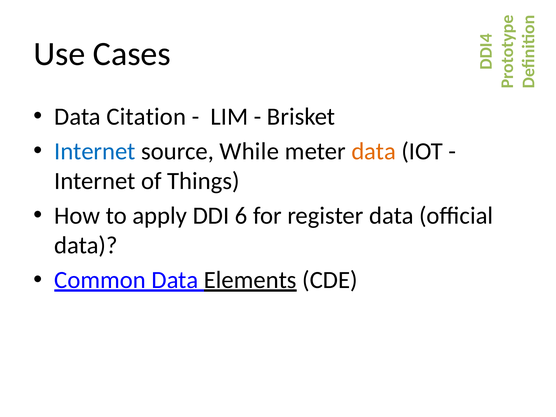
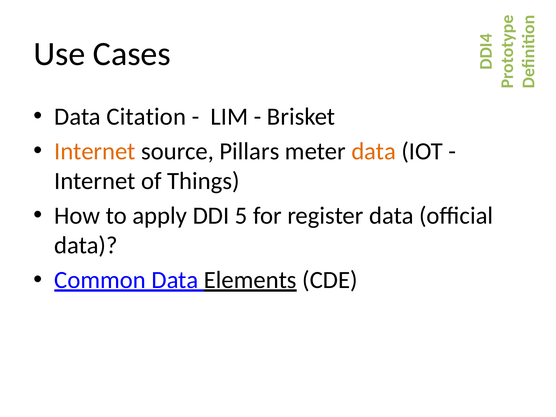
Internet colour: blue -> orange (95, 151)
While: While -> Pillars (249, 151)
6: 6 -> 5 (241, 216)
